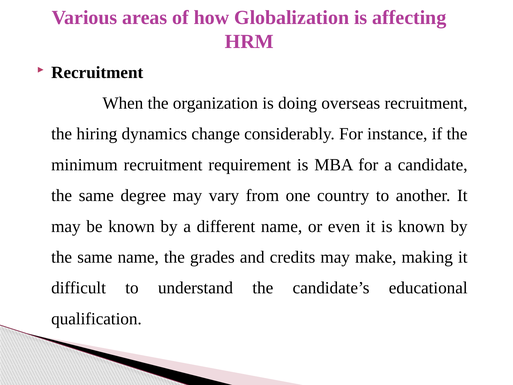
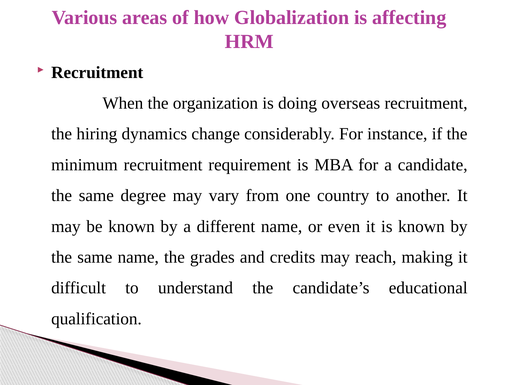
make: make -> reach (376, 257)
